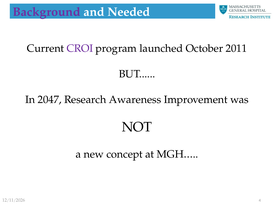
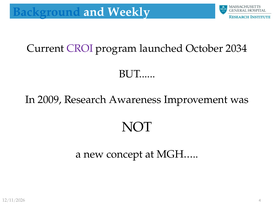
Background colour: purple -> blue (47, 12)
Needed: Needed -> Weekly (129, 12)
2011: 2011 -> 2034 (236, 49)
2047: 2047 -> 2009 (50, 100)
